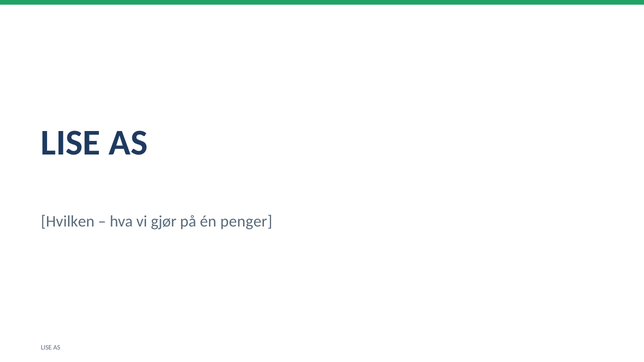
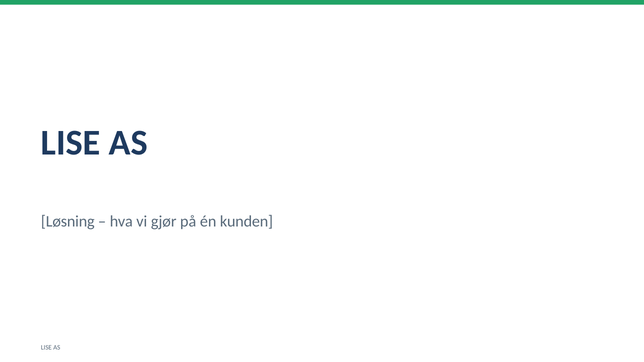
Hvilken: Hvilken -> Løsning (68, 222)
penger: penger -> kunden (246, 222)
